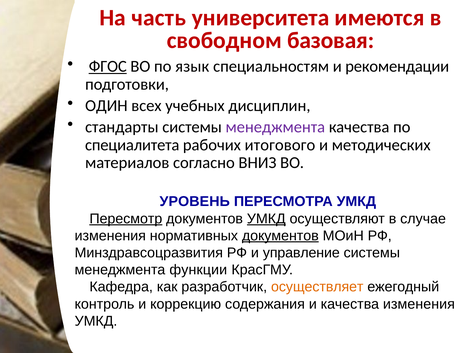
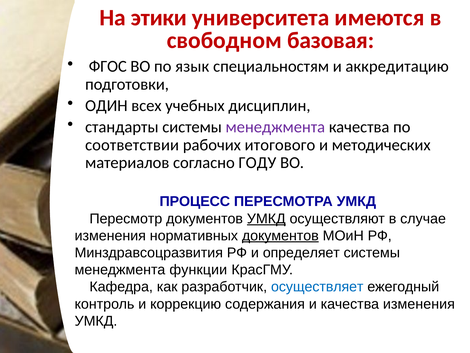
часть: часть -> этики (159, 18)
ФГОС underline: present -> none (108, 66)
рекомендации: рекомендации -> аккредитацию (397, 66)
специалитета: специалитета -> соответствии (132, 145)
ВНИЗ: ВНИЗ -> ГОДУ (257, 163)
УРОВЕНЬ: УРОВЕНЬ -> ПРОЦЕСС (195, 201)
Пересмотр underline: present -> none (126, 218)
управление: управление -> определяет (301, 252)
осуществляет colour: orange -> blue (317, 287)
